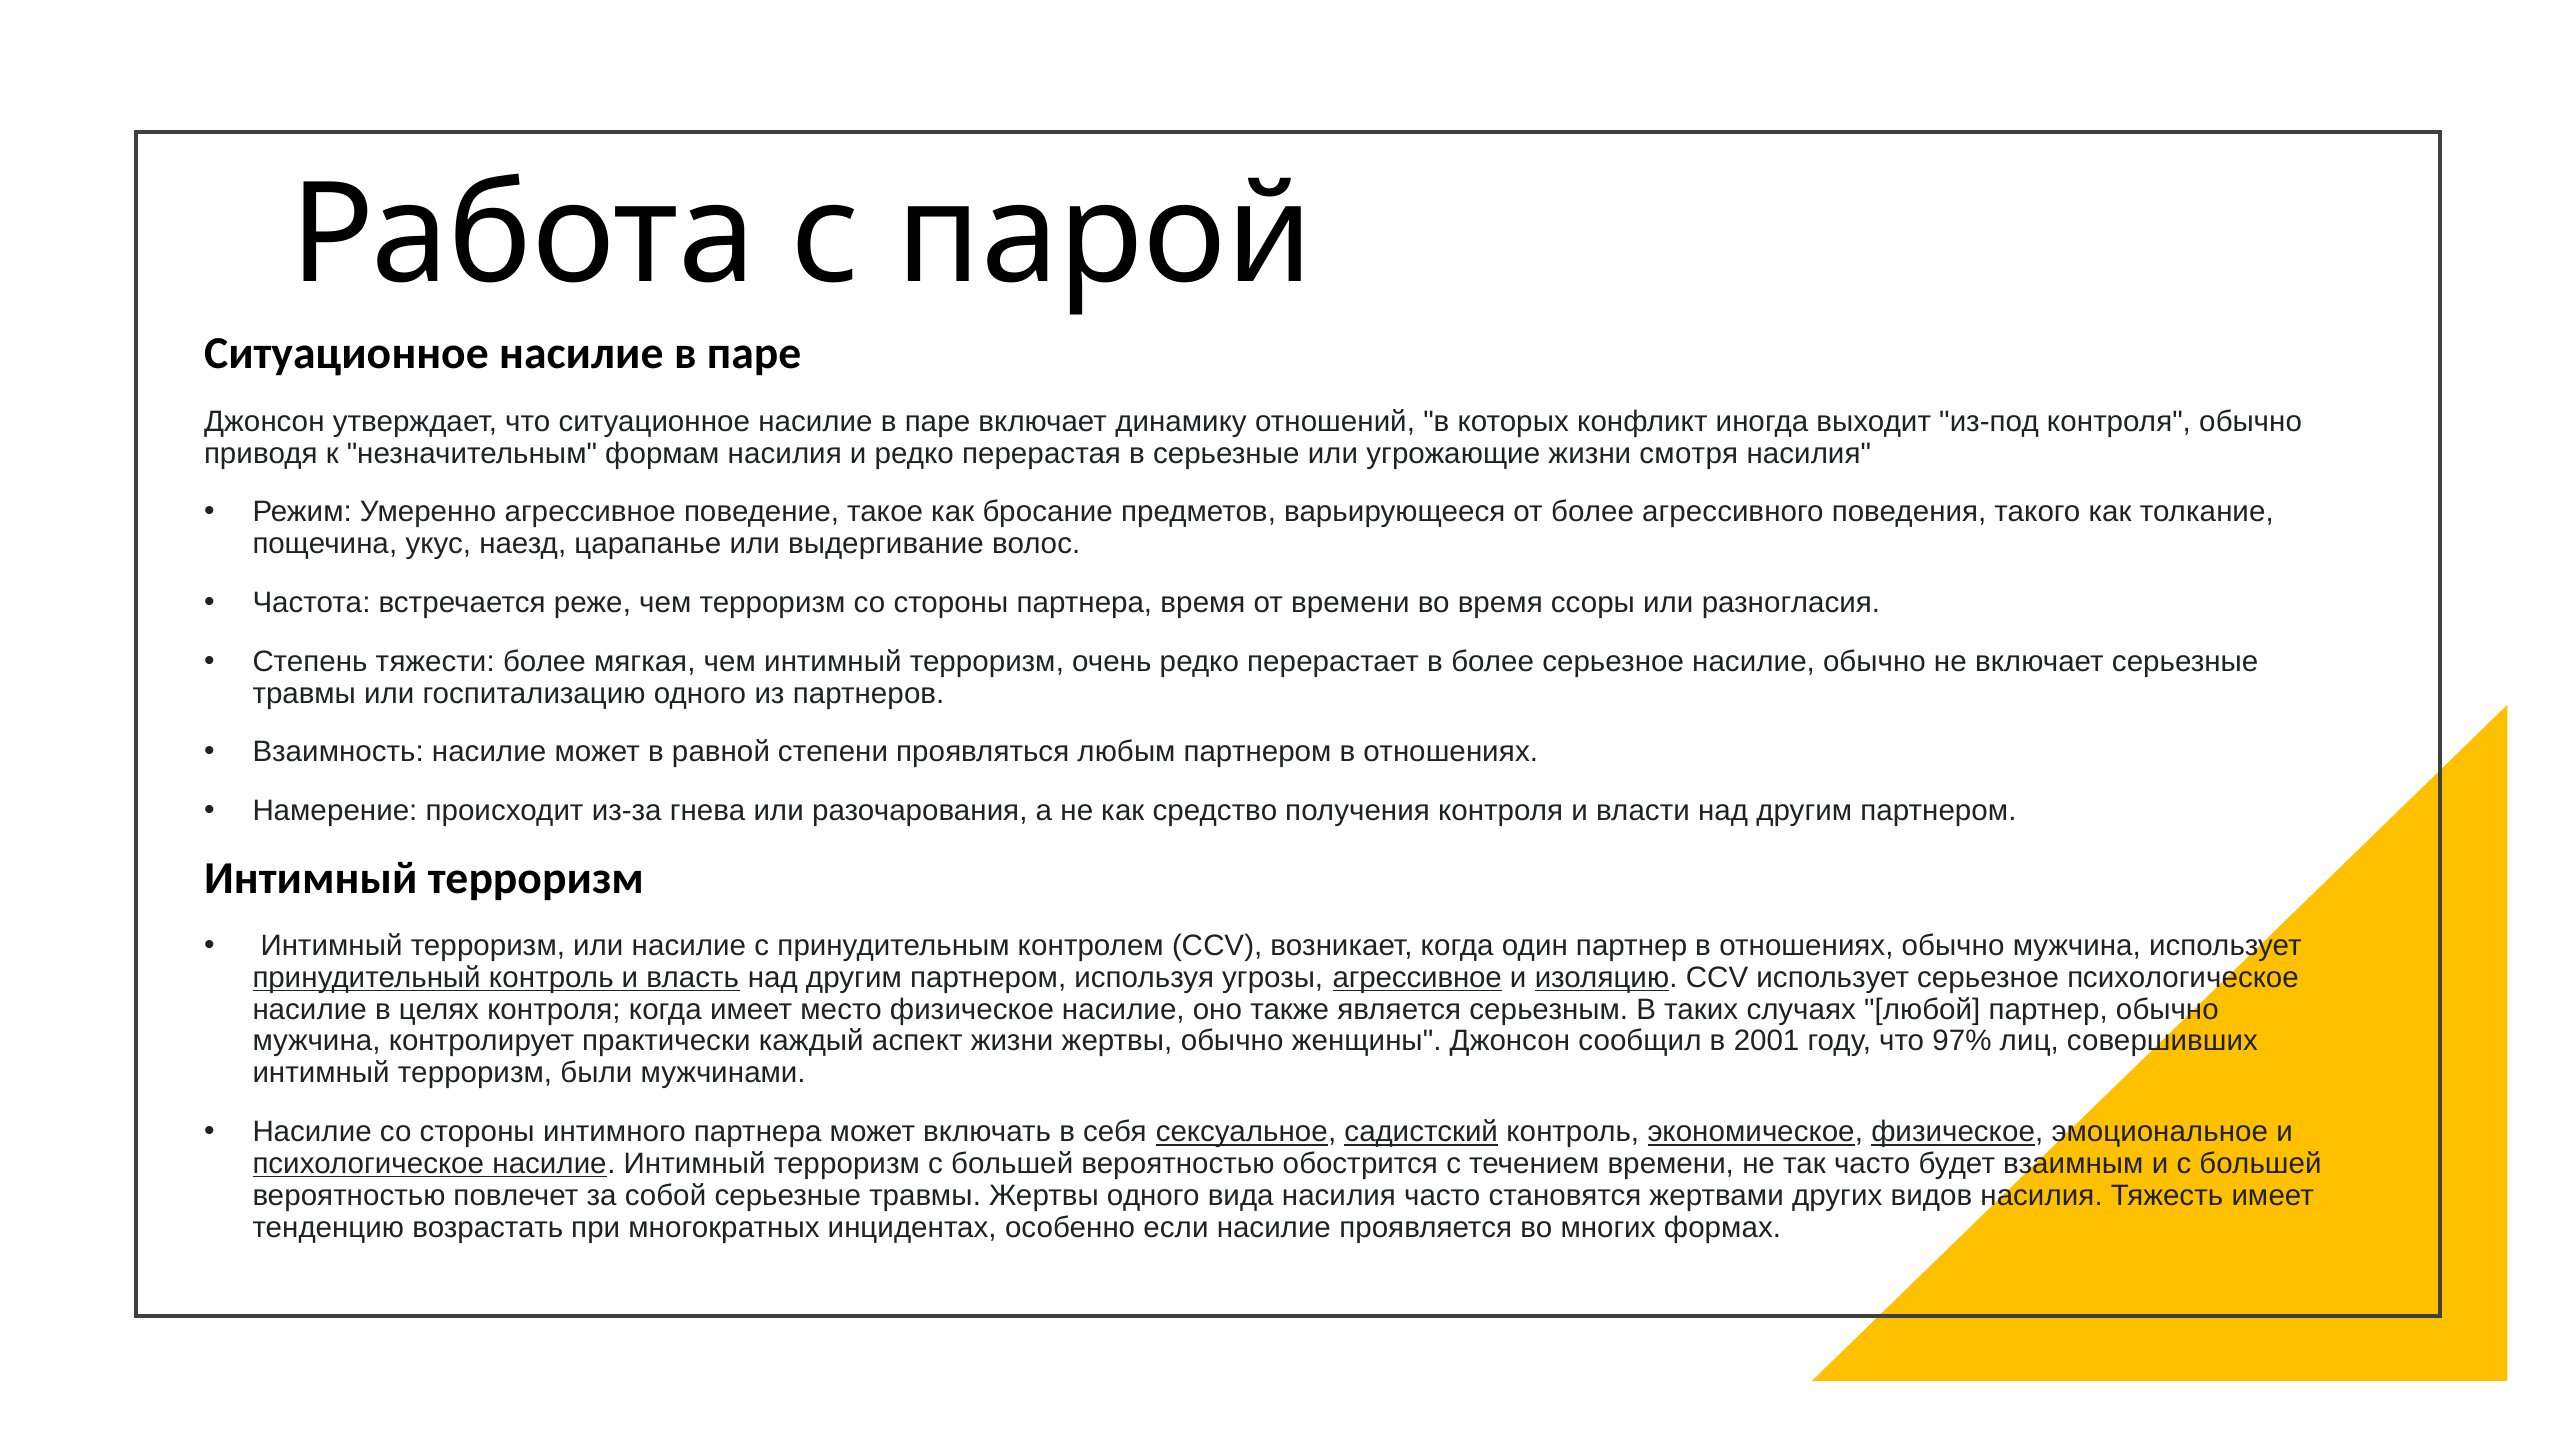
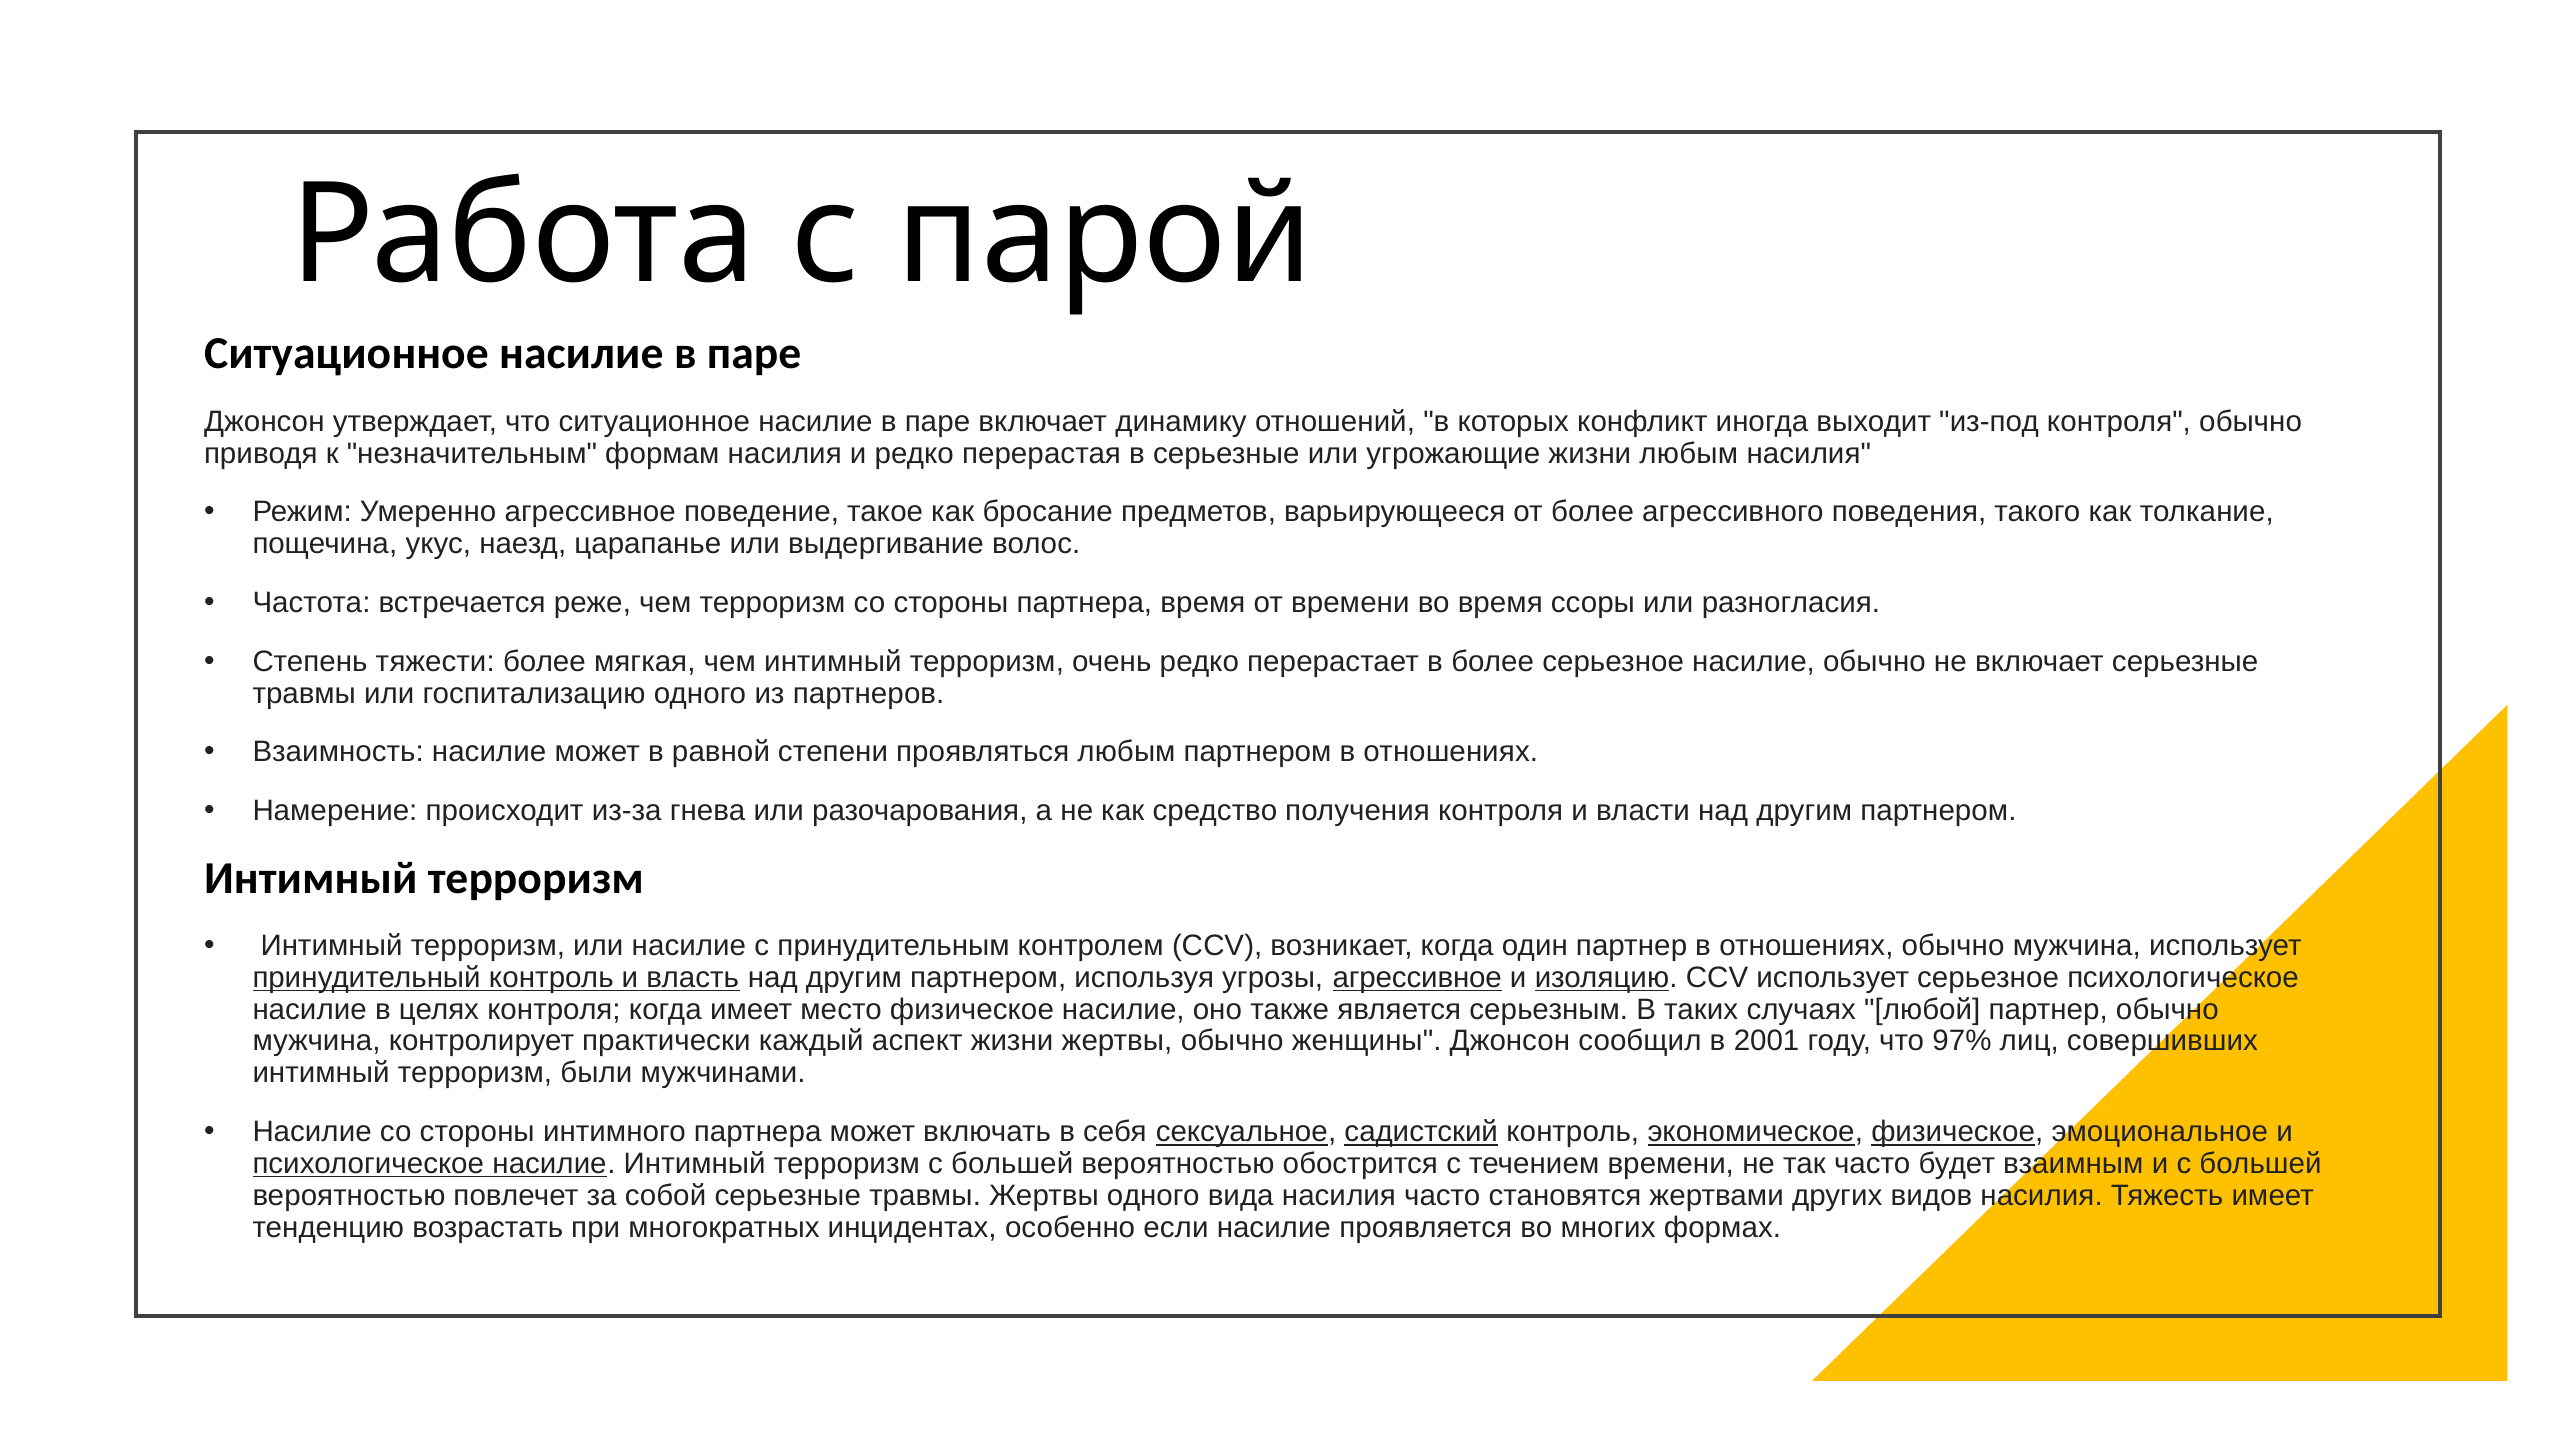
жизни смотря: смотря -> любым (1689, 453)
